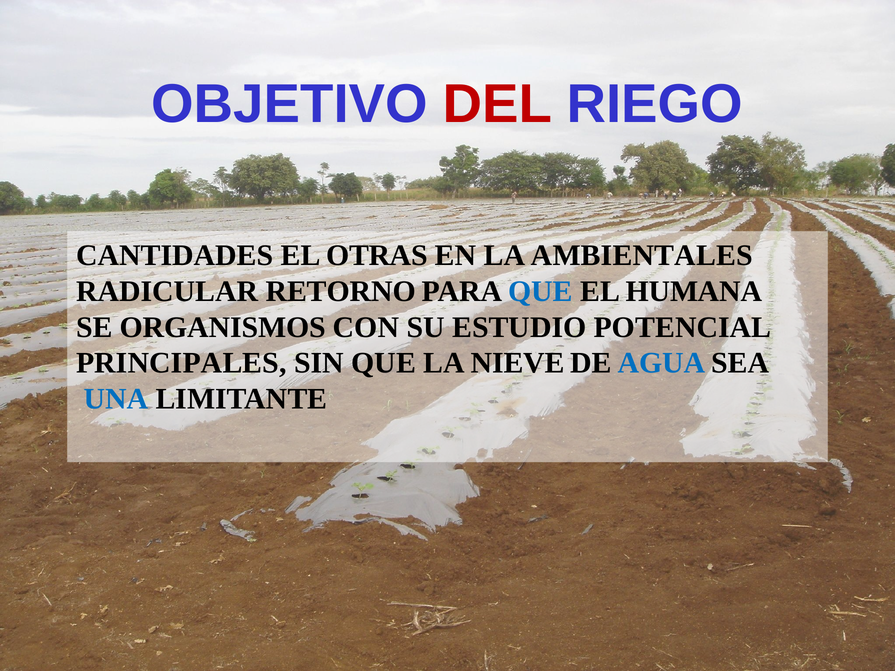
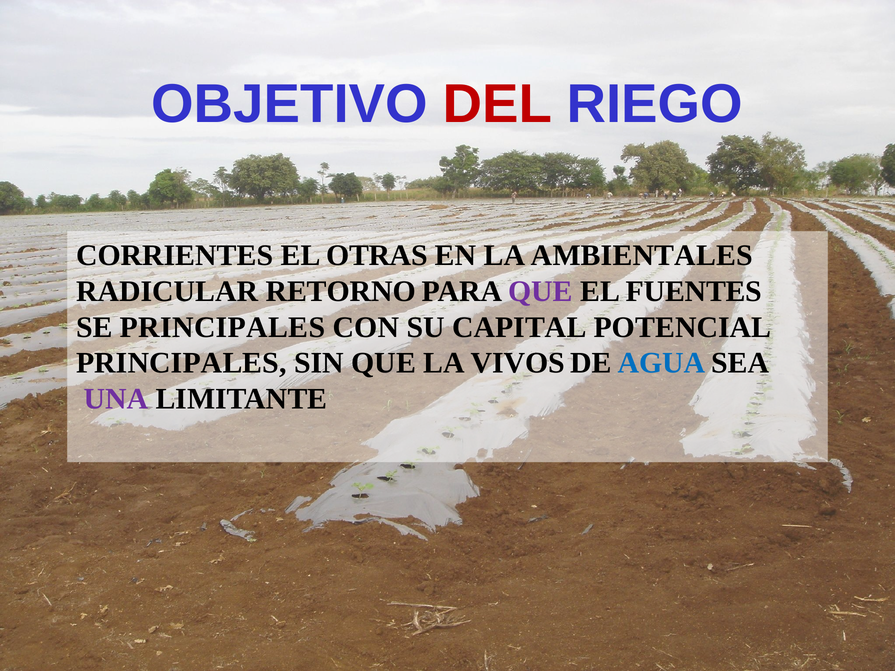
CANTIDADES: CANTIDADES -> CORRIENTES (175, 256)
QUE colour: blue -> purple (541, 291)
HUMANA: HUMANA -> FUENTES (694, 291)
SE ORGANISMOS: ORGANISMOS -> PRINCIPALES (223, 327)
ESTUDIO: ESTUDIO -> CAPITAL (519, 327)
NIEVE: NIEVE -> VIVOS (518, 363)
UNA colour: blue -> purple (116, 399)
